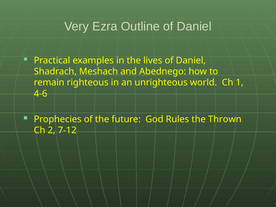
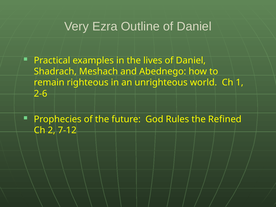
4-6: 4-6 -> 2-6 (41, 94)
Thrown: Thrown -> Refined (225, 119)
